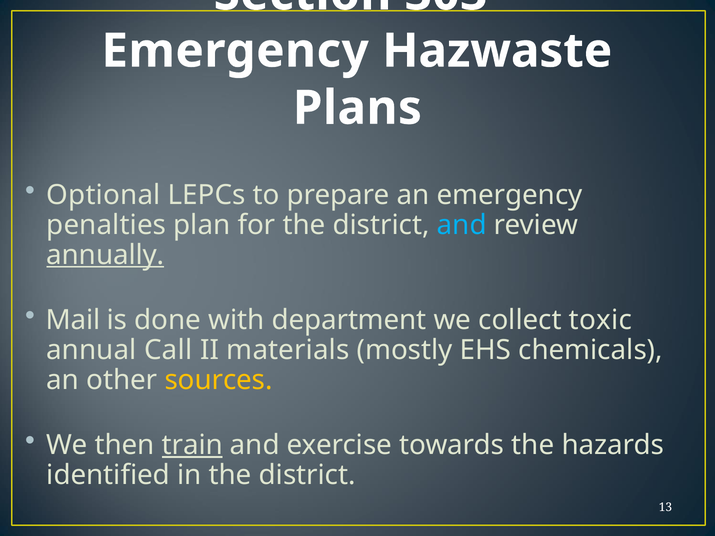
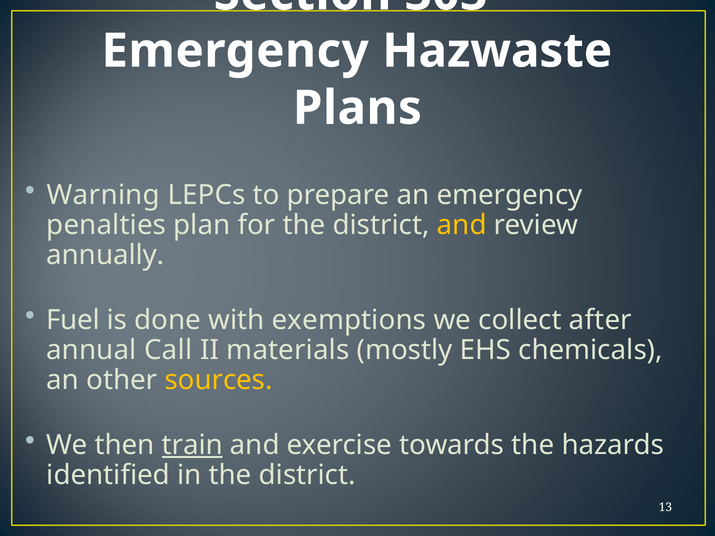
Optional: Optional -> Warning (103, 195)
and colour: light blue -> yellow (462, 225)
annually underline: present -> none (105, 255)
Mail: Mail -> Fuel (73, 320)
department: department -> exemptions (349, 320)
toxic: toxic -> after (600, 320)
